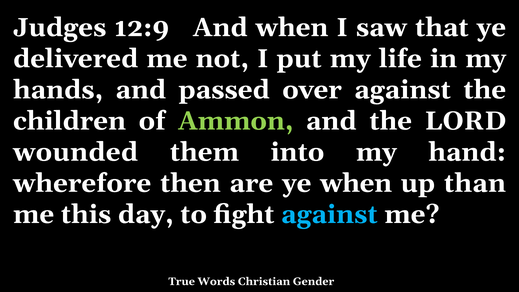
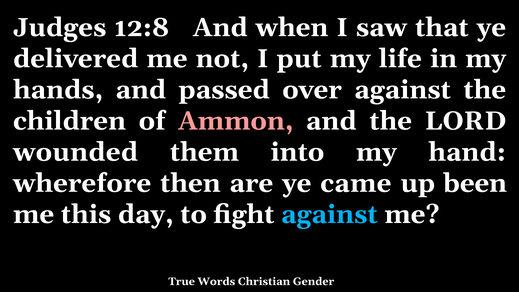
12:9: 12:9 -> 12:8 (142, 28)
Ammon colour: light green -> pink (236, 121)
ye when: when -> came (356, 183)
than: than -> been (475, 183)
